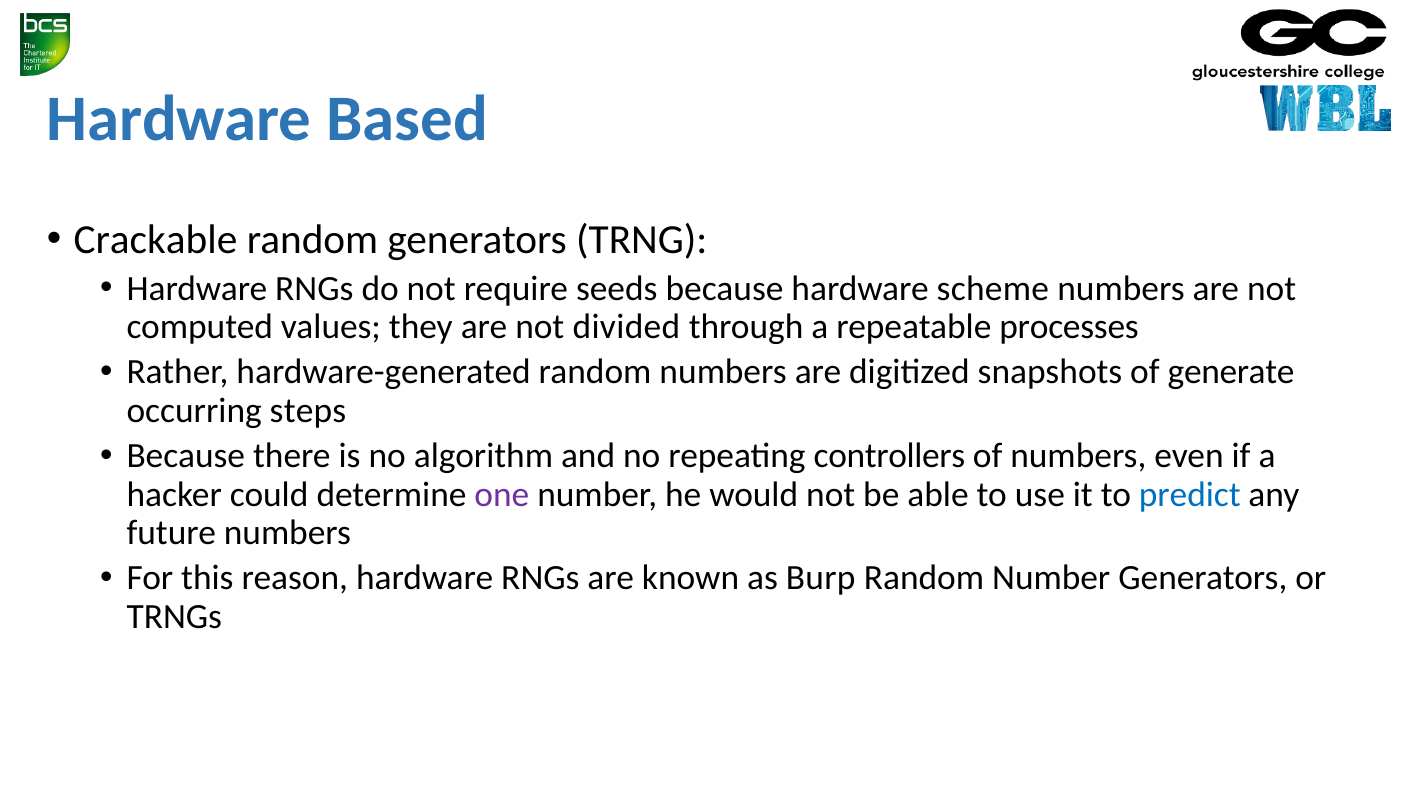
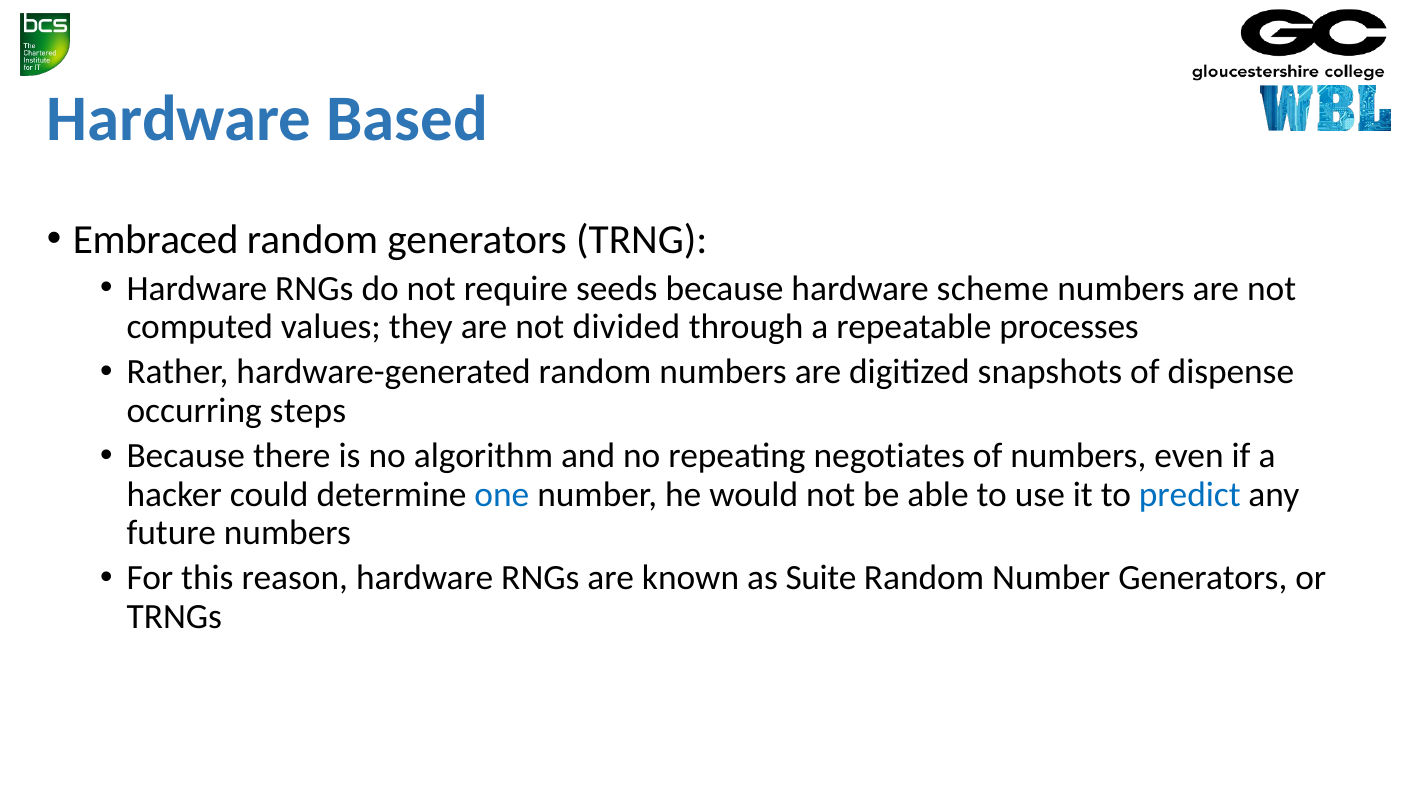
Crackable: Crackable -> Embraced (156, 239)
generate: generate -> dispense (1231, 372)
controllers: controllers -> negotiates (889, 456)
one colour: purple -> blue (502, 494)
Burp: Burp -> Suite (821, 578)
